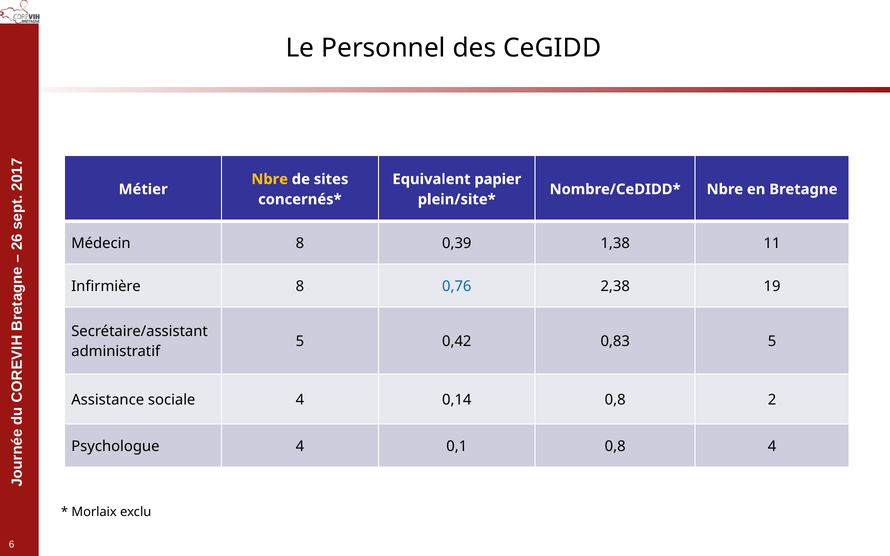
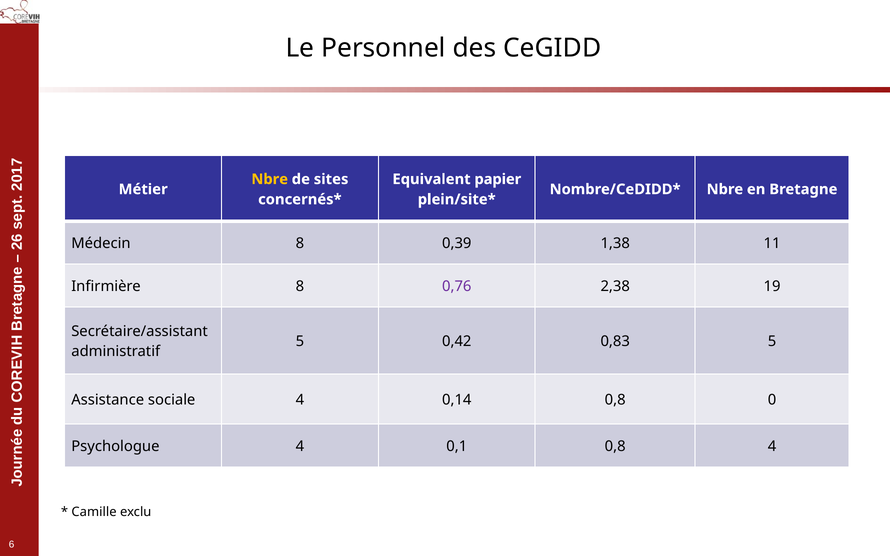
0,76 colour: blue -> purple (457, 287)
0,8 2: 2 -> 0 (772, 400)
Morlaix: Morlaix -> Camille (94, 512)
